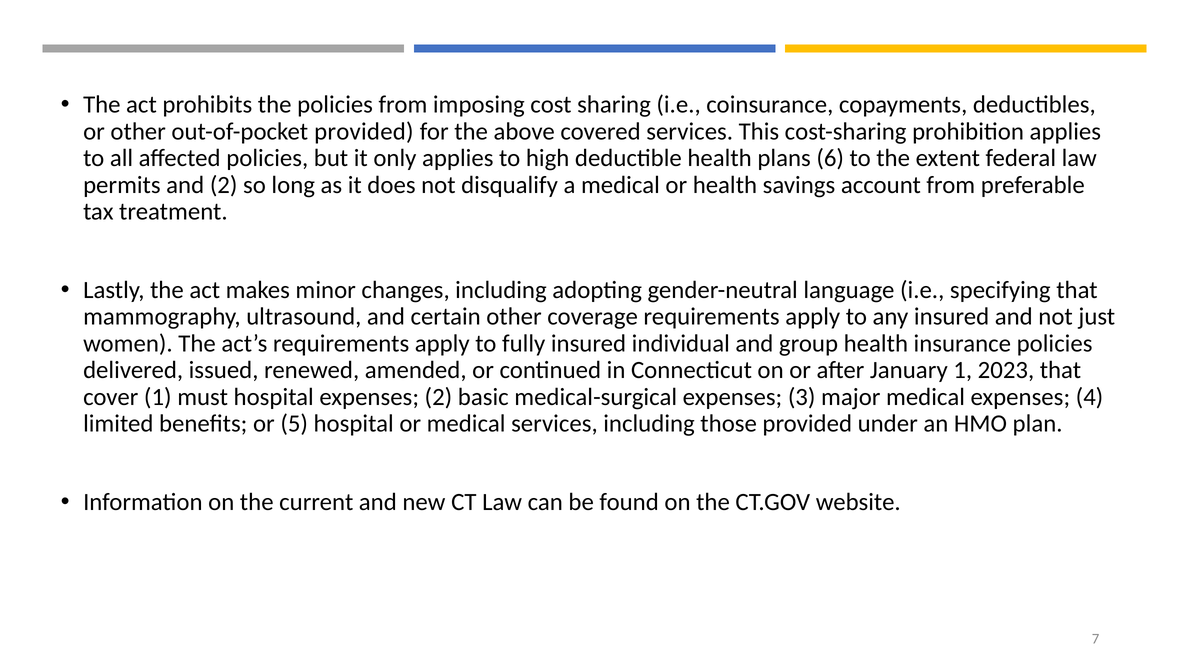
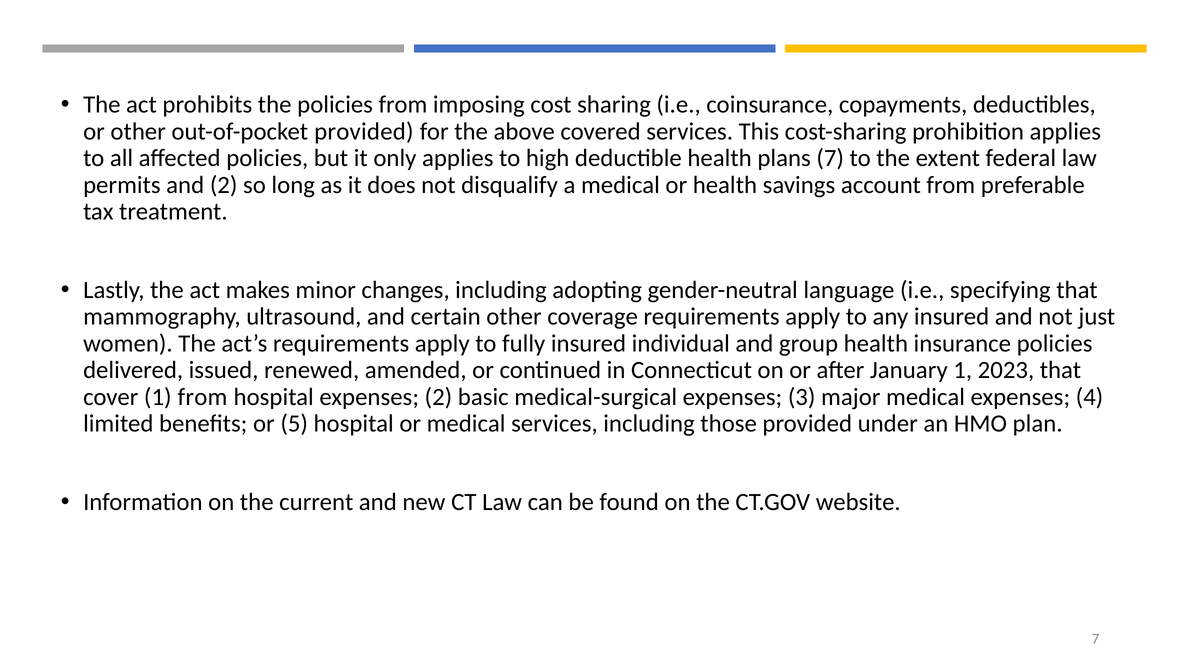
plans 6: 6 -> 7 (830, 158)
1 must: must -> from (202, 397)
